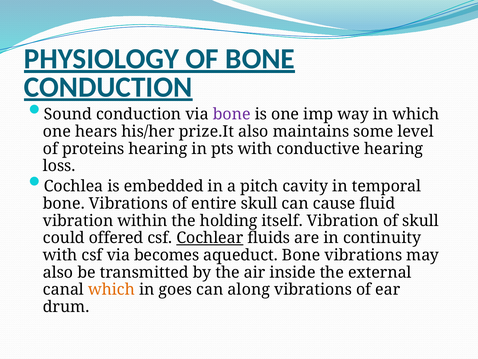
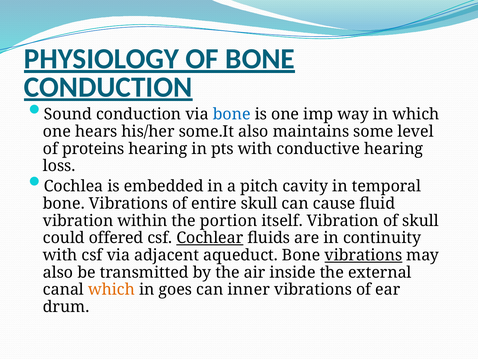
bone colour: purple -> blue (232, 114)
prize.It: prize.It -> some.It (206, 131)
holding: holding -> portion (229, 220)
becomes: becomes -> adjacent (167, 255)
vibrations underline: none -> present (363, 255)
along: along -> inner (249, 289)
